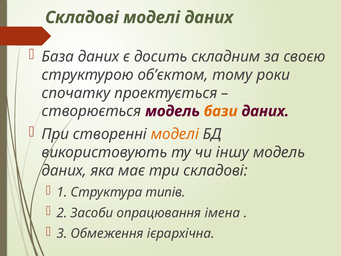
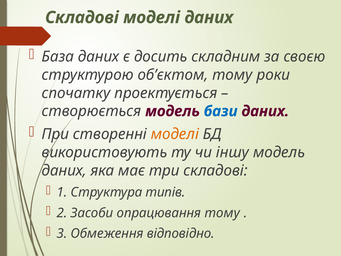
бази colour: orange -> blue (221, 111)
опрацювання імена: імена -> тому (222, 213)
ієрархічна: ієрархічна -> відповідно (181, 233)
